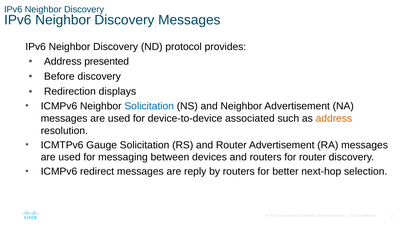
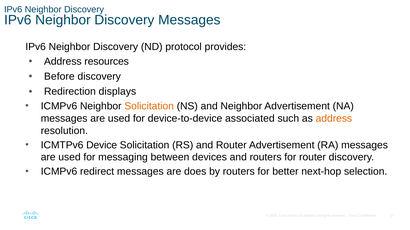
presented: presented -> resources (107, 62)
Solicitation colour: blue -> orange (149, 106)
Gauge: Gauge -> Device (102, 145)
reply: reply -> does (195, 172)
